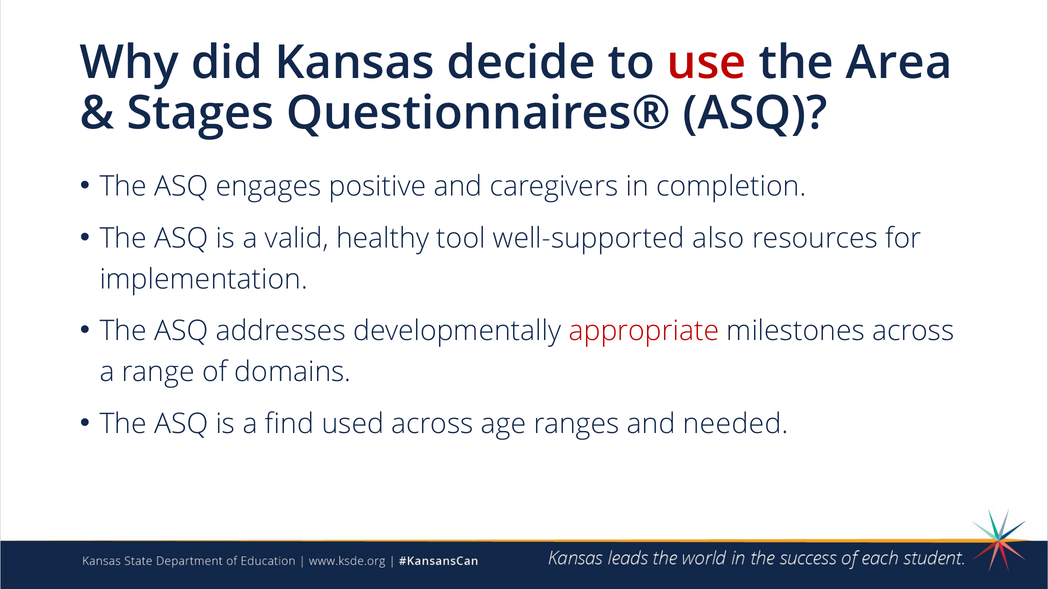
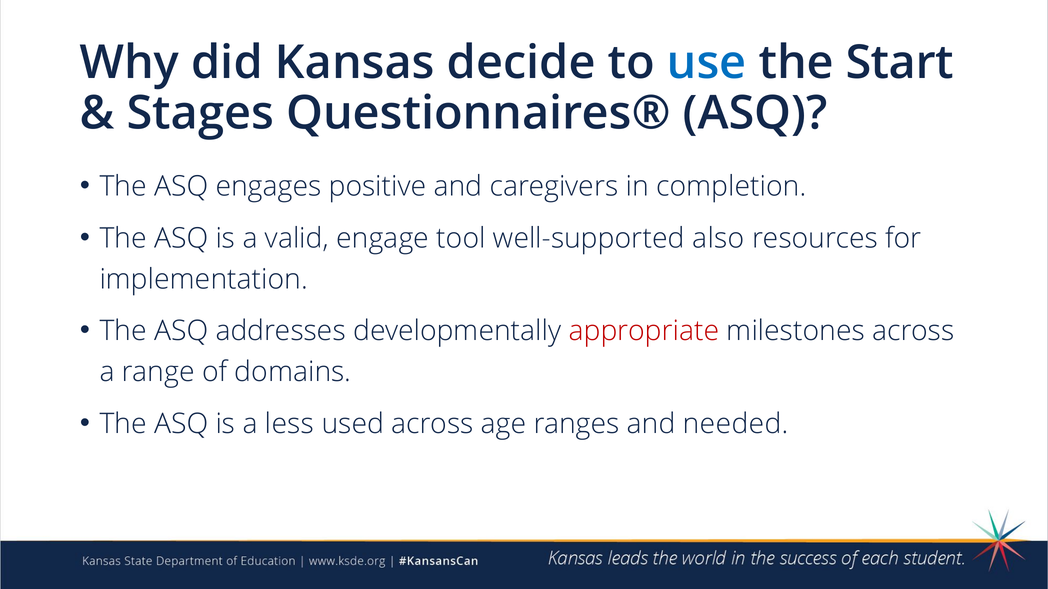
use colour: red -> blue (707, 63)
Area: Area -> Start (900, 63)
healthy: healthy -> engage (383, 239)
find: find -> less (289, 424)
